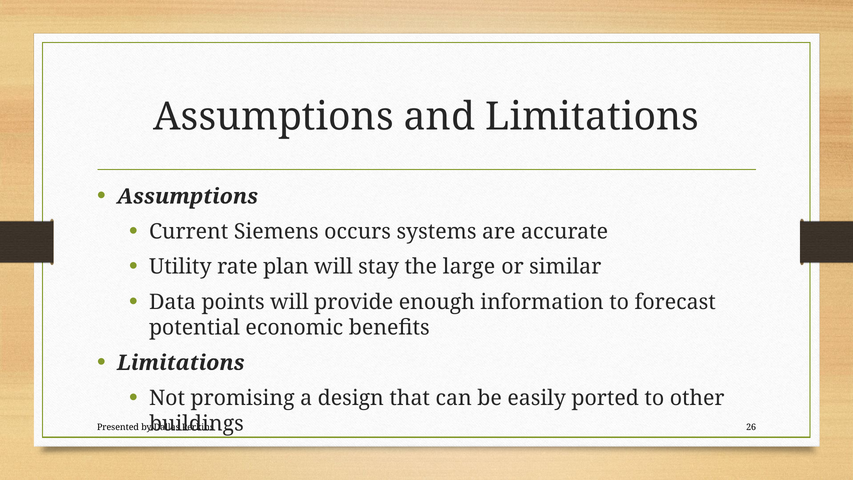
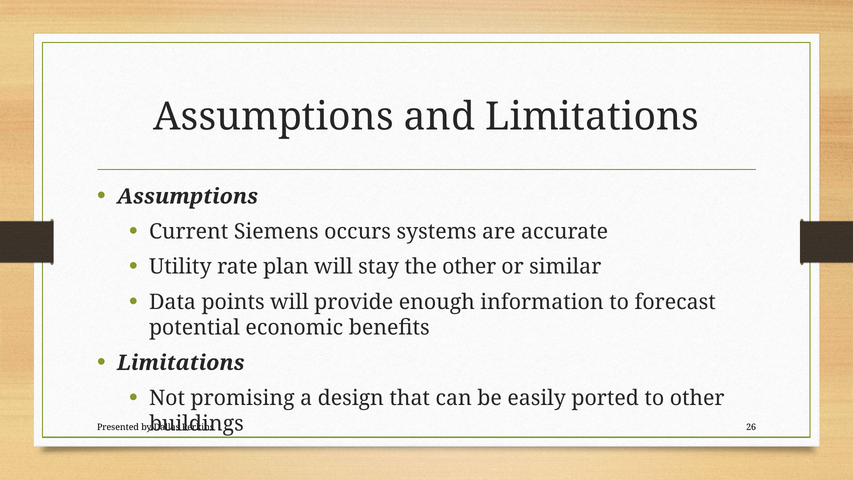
the large: large -> other (469, 267)
